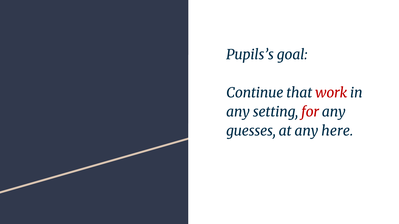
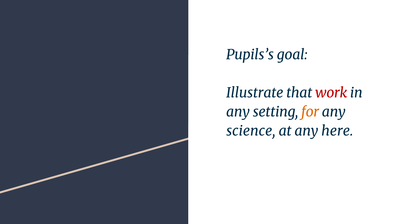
Continue: Continue -> Illustrate (255, 93)
for colour: red -> orange (310, 112)
guesses: guesses -> science (251, 131)
